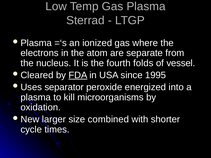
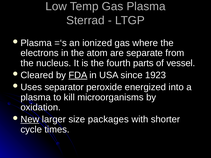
folds: folds -> parts (143, 63)
1995: 1995 -> 1923 (156, 75)
New underline: none -> present (30, 120)
combined: combined -> packages (108, 120)
